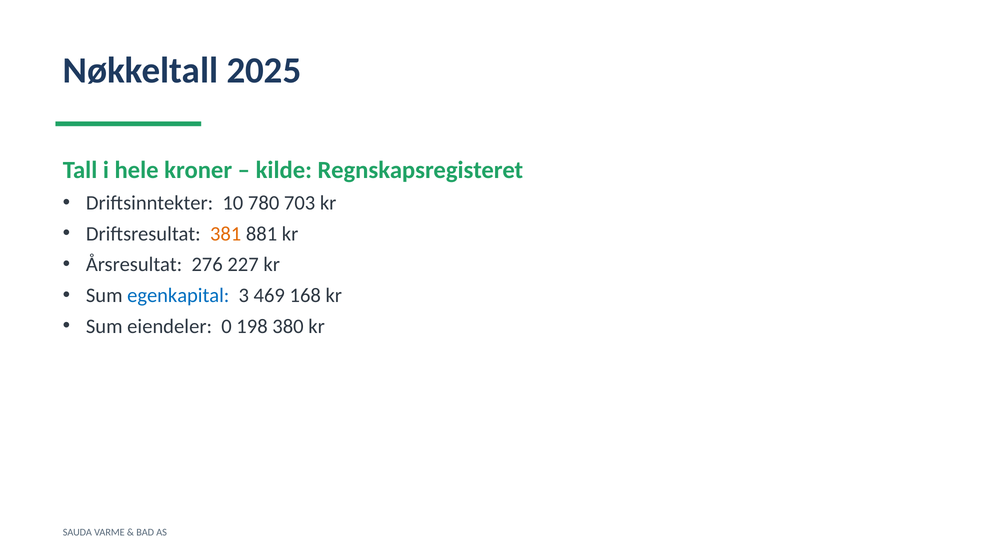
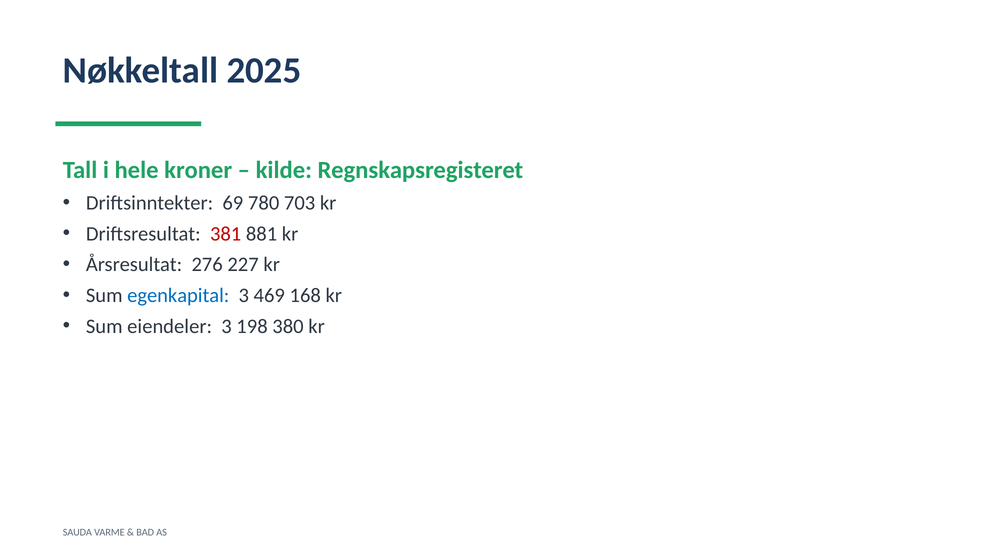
10: 10 -> 69 (233, 203)
381 colour: orange -> red (226, 234)
eiendeler 0: 0 -> 3 (226, 326)
